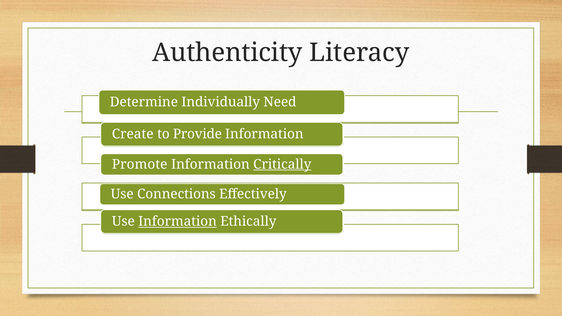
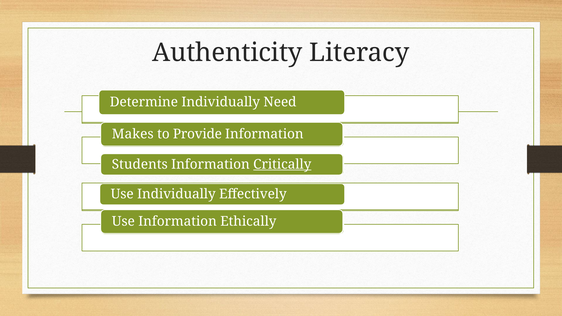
Create: Create -> Makes (133, 134)
Promote: Promote -> Students (140, 164)
Use Connections: Connections -> Individually (176, 194)
Information underline: present -> none (178, 222)
